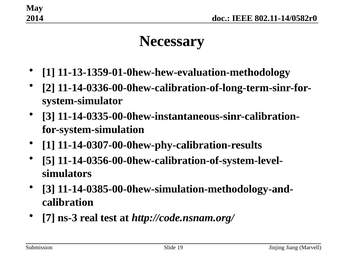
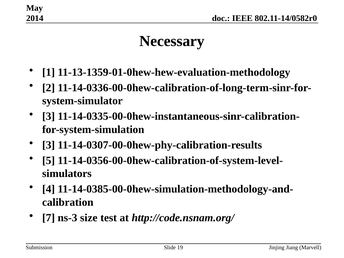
1: 1 -> 3 (49, 145)
3: 3 -> 4 (49, 189)
real: real -> size (89, 218)
